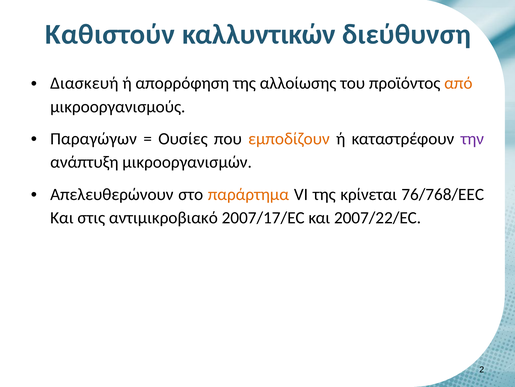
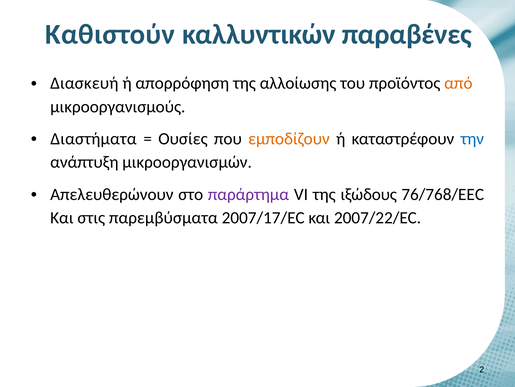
διεύθυνση: διεύθυνση -> παραβένες (407, 34)
Παραγώγων: Παραγώγων -> Διαστήματα (94, 139)
την colour: purple -> blue (472, 139)
παράρτημα colour: orange -> purple (248, 194)
κρίνεται: κρίνεται -> ιξώδους (369, 194)
αντιμικροβιακό: αντιμικροβιακό -> παρεμβύσματα (163, 217)
